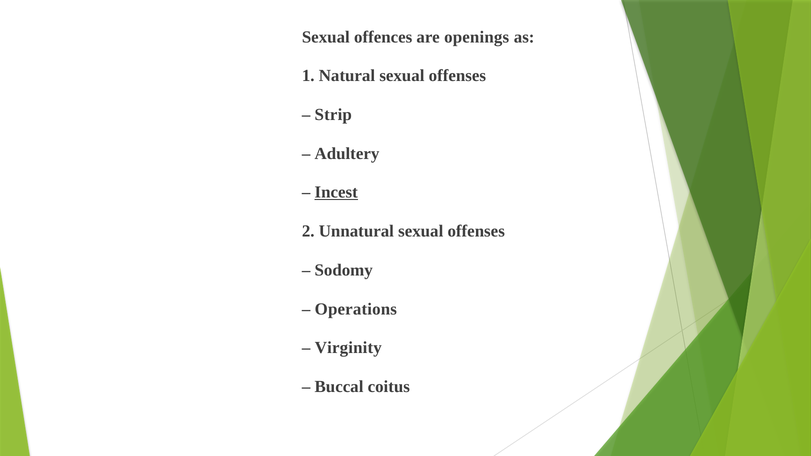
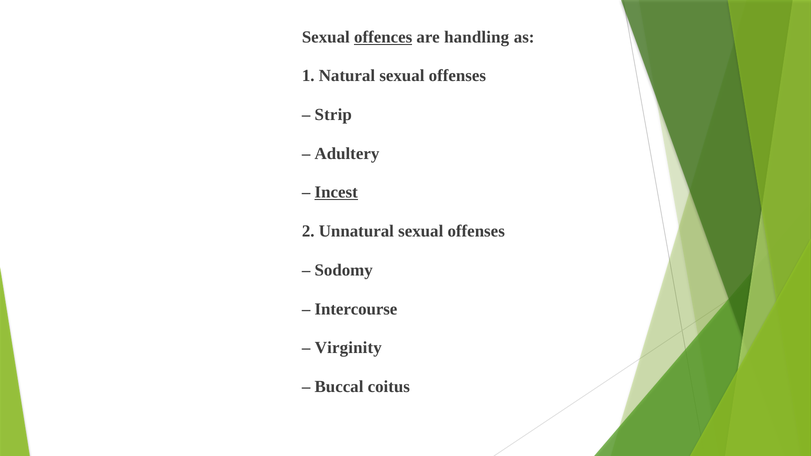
offences underline: none -> present (383, 37)
openings: openings -> handling (477, 37)
Operations: Operations -> Intercourse (356, 309)
